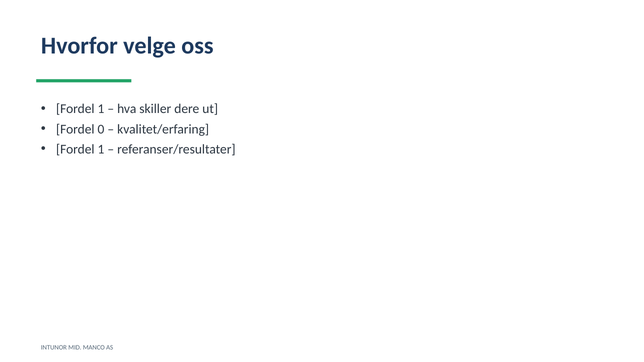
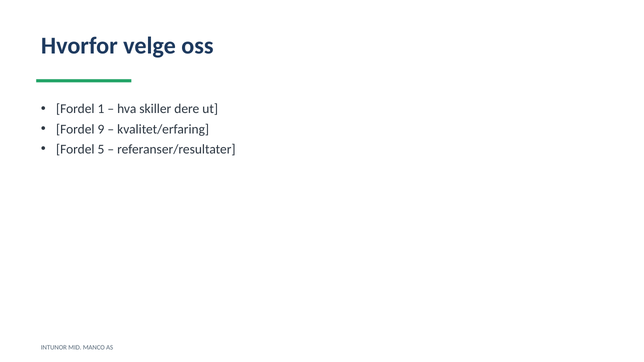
0: 0 -> 9 (101, 129)
1: 1 -> 5 (101, 149)
